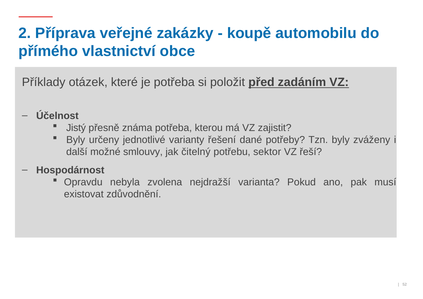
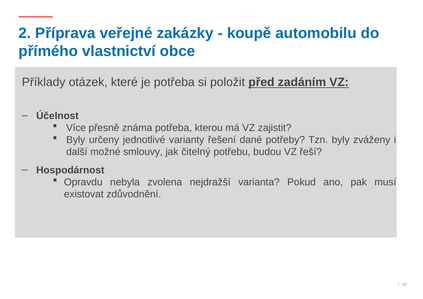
Jistý: Jistý -> Více (76, 128)
sektor: sektor -> budou (267, 152)
